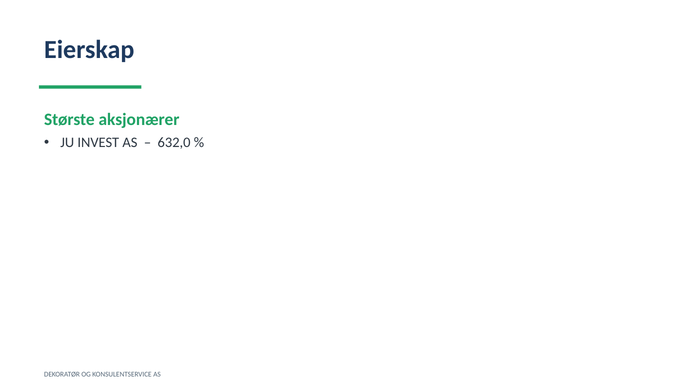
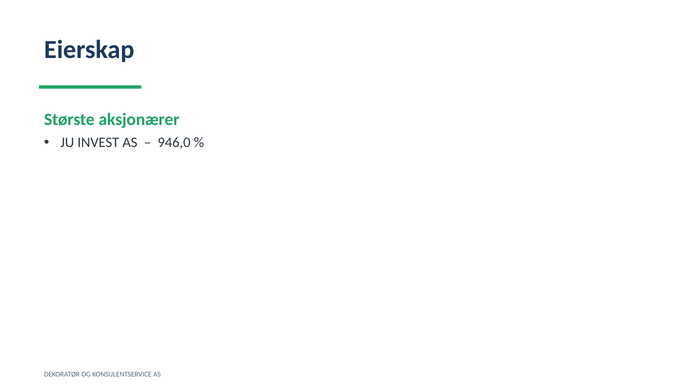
632,0: 632,0 -> 946,0 (174, 143)
